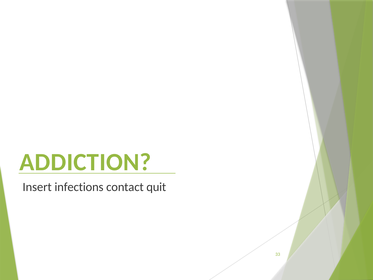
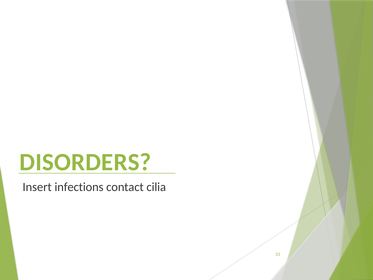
ADDICTION: ADDICTION -> DISORDERS (85, 162)
quit: quit -> cilia (156, 187)
